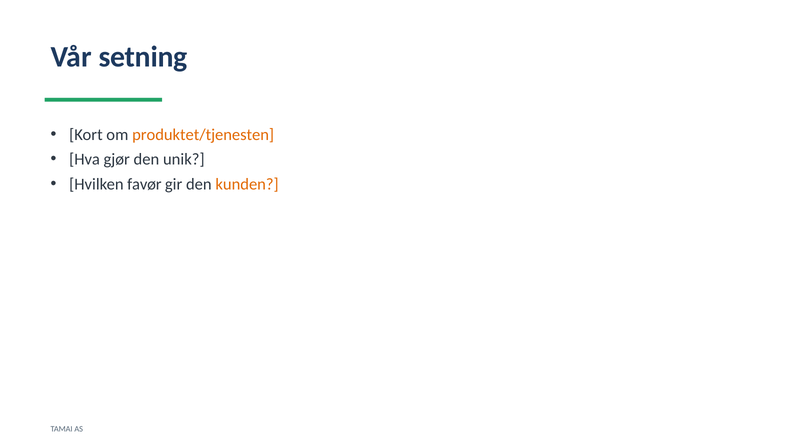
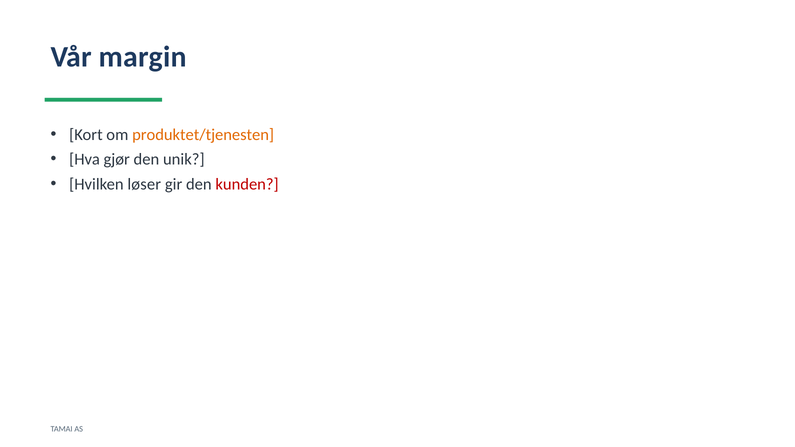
setning: setning -> margin (143, 57)
favør: favør -> løser (144, 184)
kunden colour: orange -> red (247, 184)
